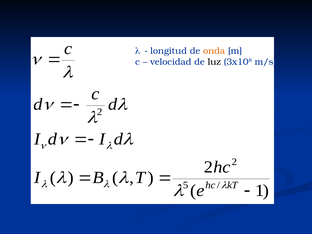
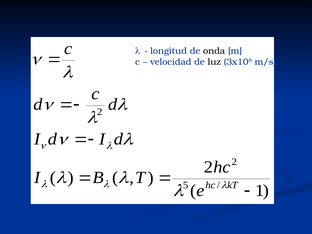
onda colour: orange -> black (214, 51)
